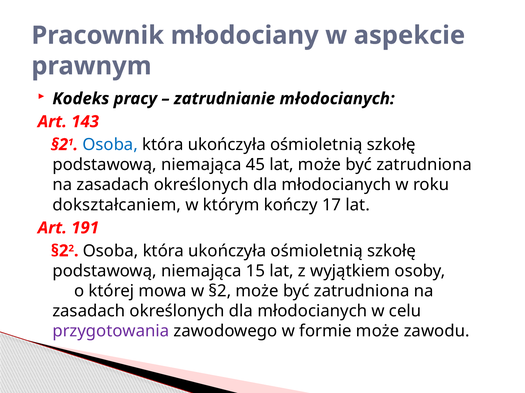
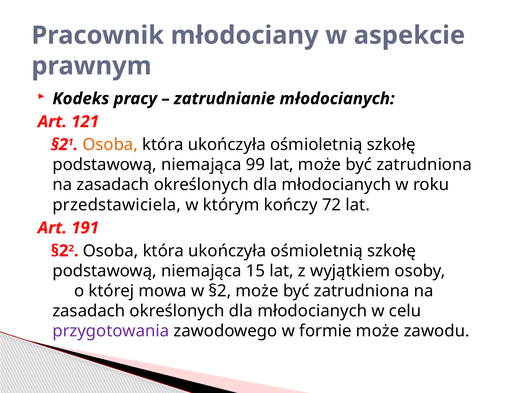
143: 143 -> 121 (85, 122)
Osoba colour: blue -> orange (110, 145)
45: 45 -> 99 (255, 165)
dokształcaniem: dokształcaniem -> przedstawiciela (117, 205)
17: 17 -> 72 (332, 205)
